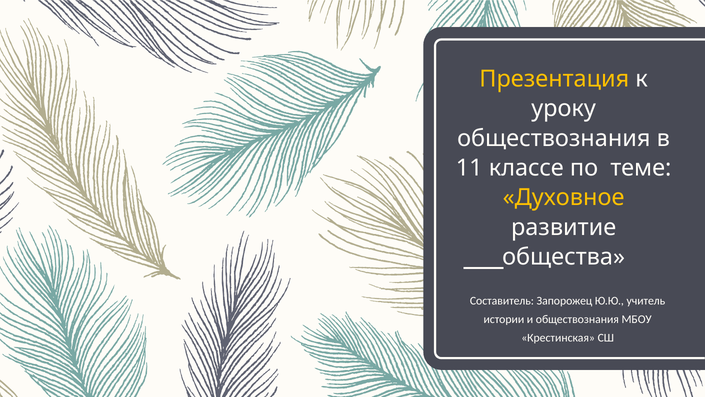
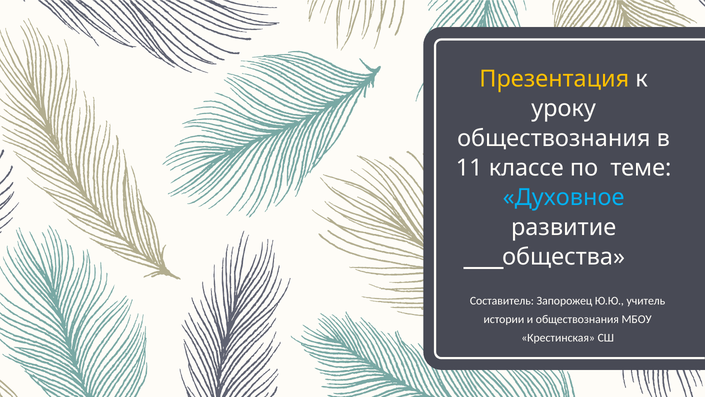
Духовное colour: yellow -> light blue (564, 197)
